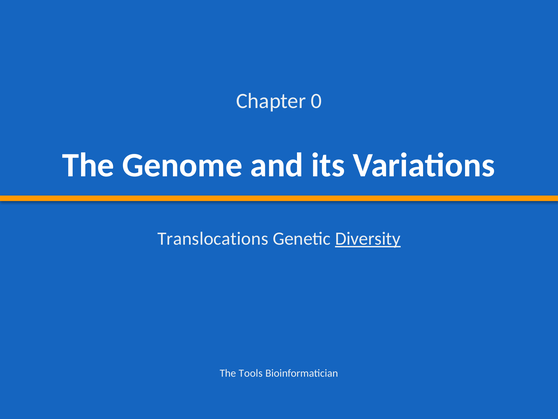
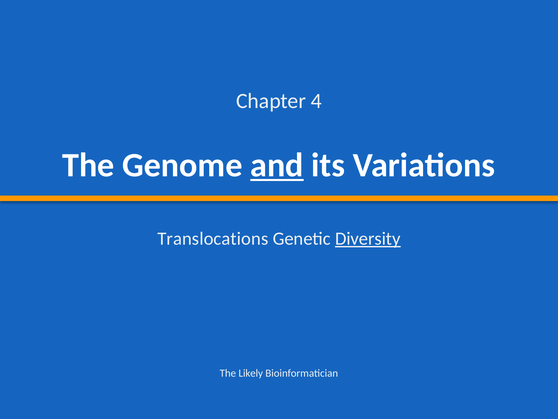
0: 0 -> 4 (316, 101)
and underline: none -> present (277, 165)
Tools: Tools -> Likely (251, 373)
